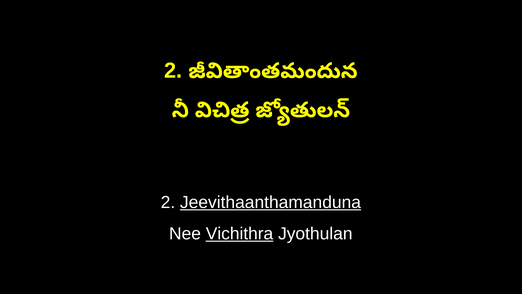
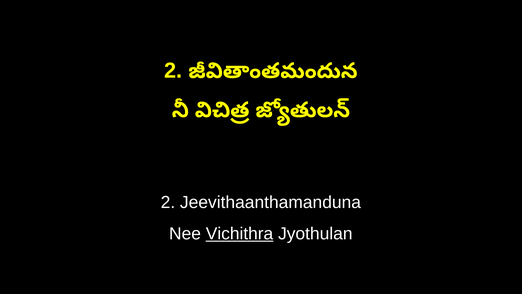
Jeevithaanthamanduna underline: present -> none (270, 202)
